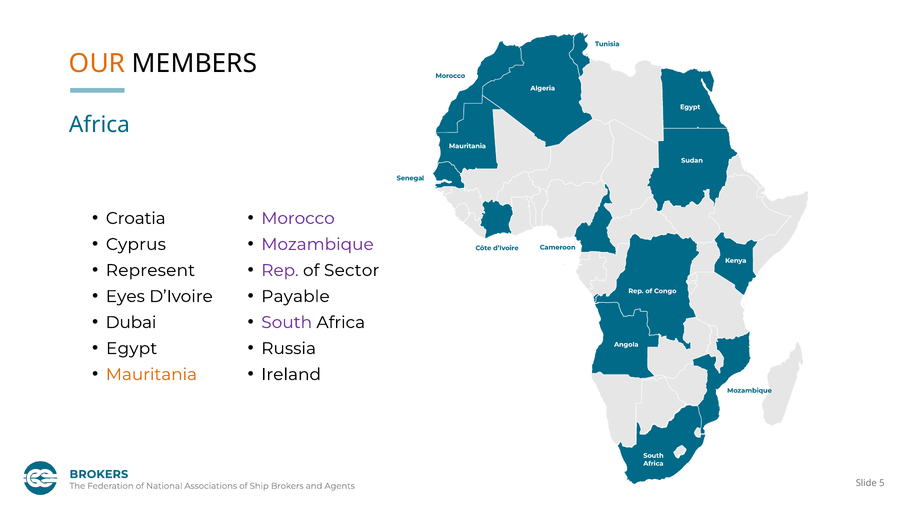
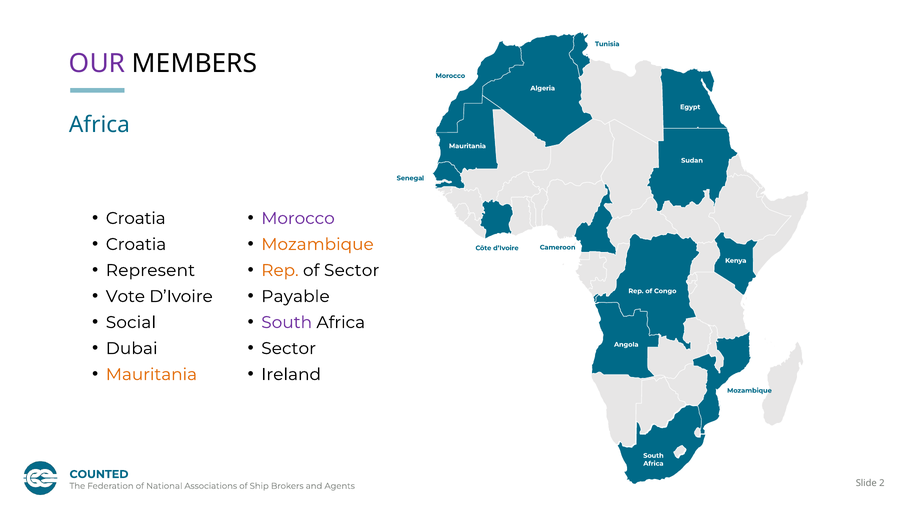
OUR colour: orange -> purple (97, 64)
Cyprus: Cyprus -> Croatia (136, 244)
Mozambique colour: purple -> orange (317, 244)
Rep colour: purple -> orange (280, 270)
Eyes: Eyes -> Vote (125, 296)
Dubai: Dubai -> Social (131, 322)
Egypt: Egypt -> Dubai (132, 348)
Russia: Russia -> Sector (289, 348)
BROKERS: BROKERS -> COUNTED (99, 474)
5: 5 -> 2 (882, 483)
